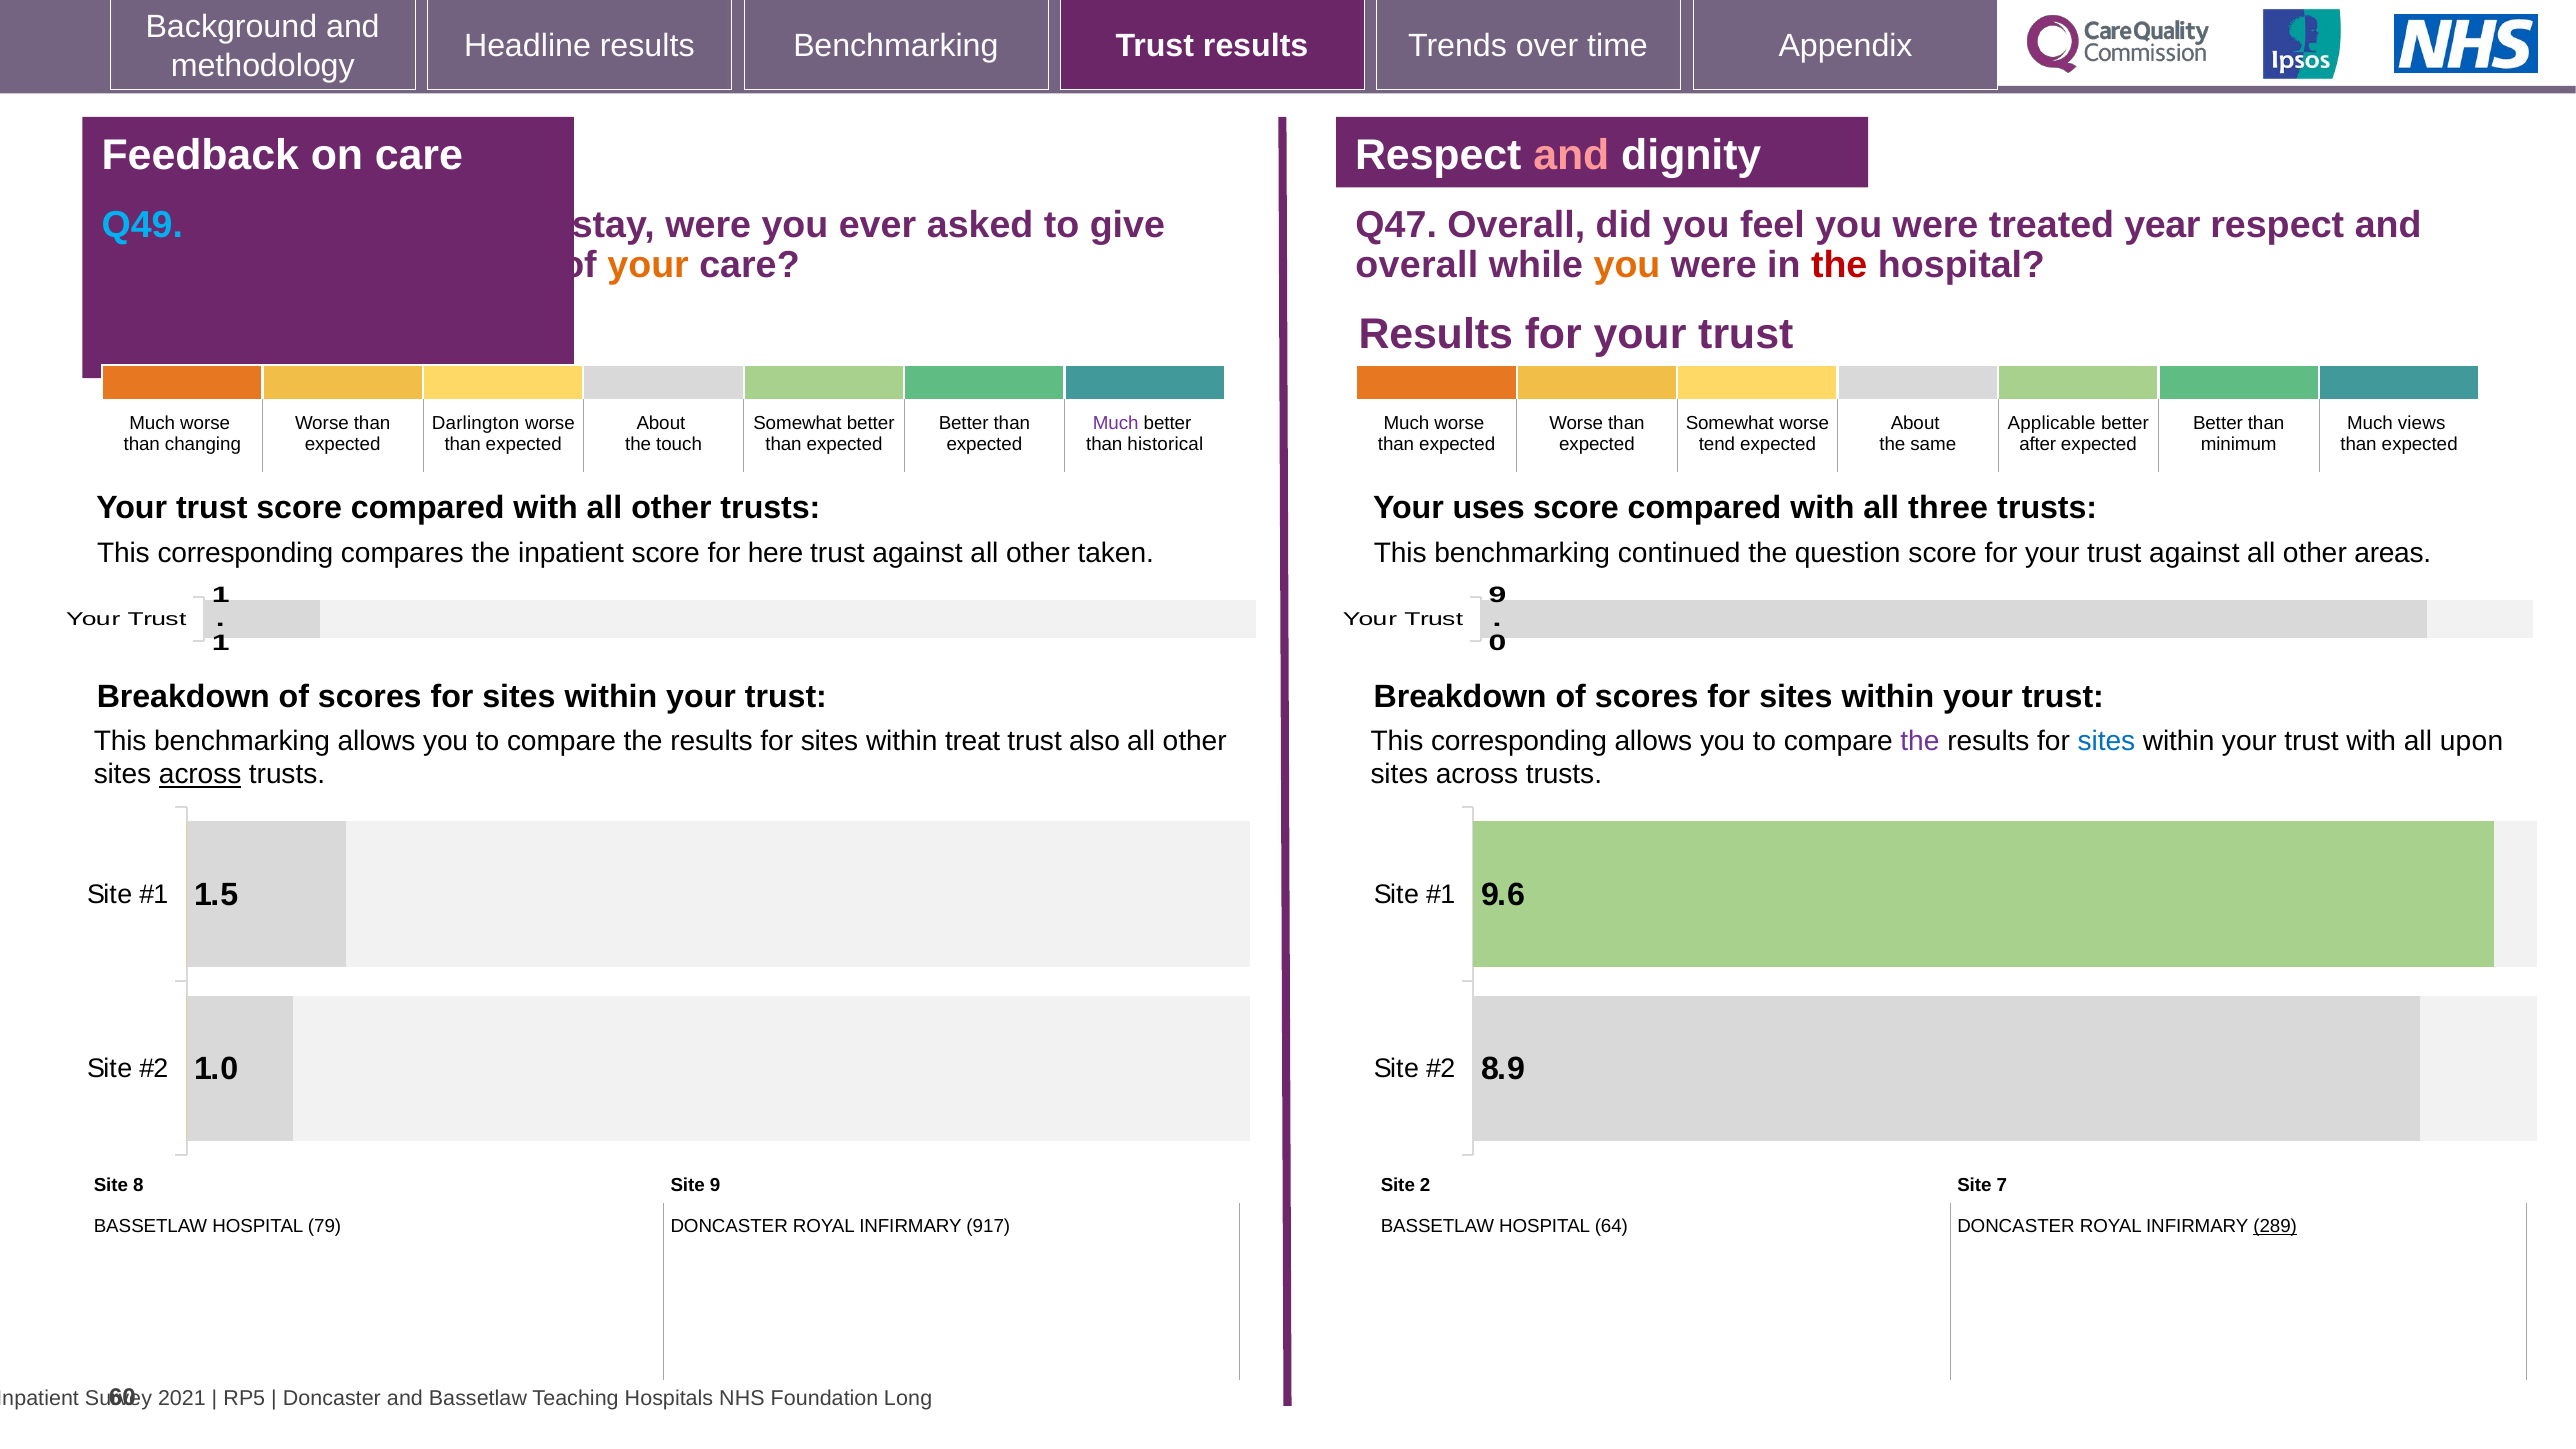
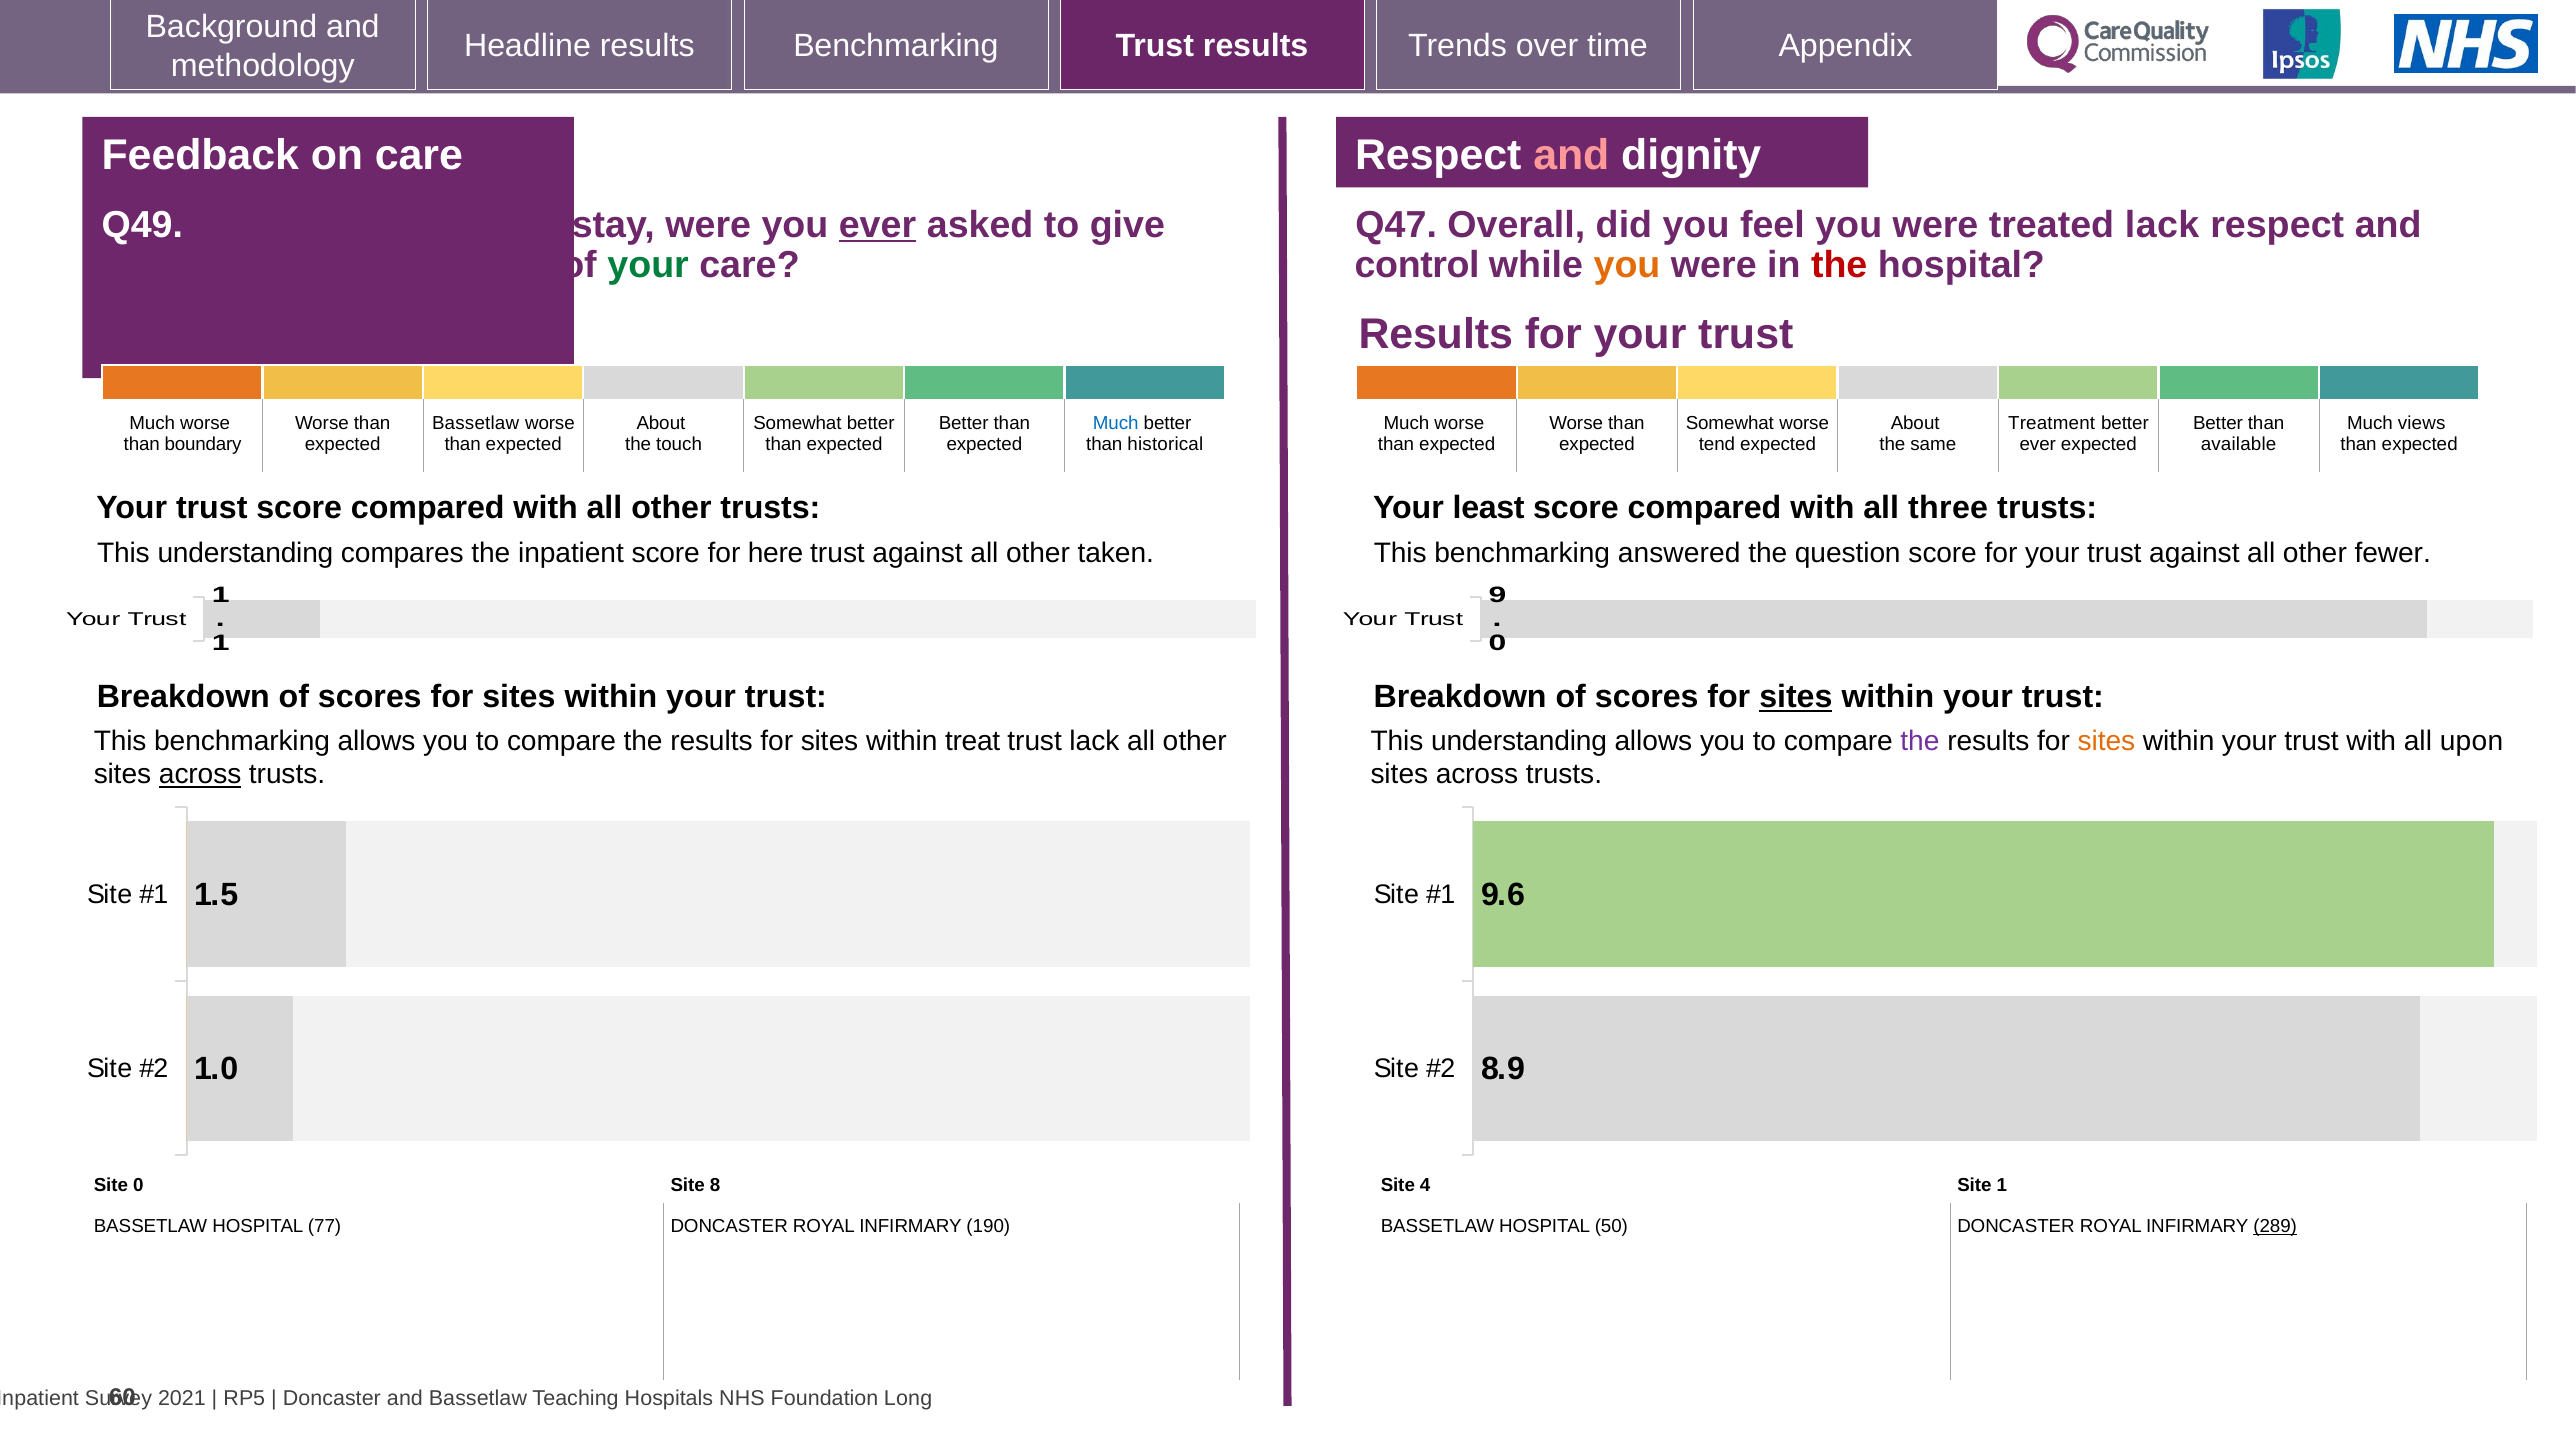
Q49 colour: light blue -> white (142, 225)
ever underline: none -> present (878, 225)
treated year: year -> lack (2162, 225)
your colour: orange -> green (648, 265)
overall: overall -> control (1417, 265)
Darlington: Darlington -> Bassetlaw (476, 423)
Much colour: purple -> blue (1116, 423)
Applicable: Applicable -> Treatment (2052, 423)
changing: changing -> boundary (203, 444)
after: after -> ever (2038, 444)
minimum: minimum -> available (2239, 444)
uses: uses -> least (1489, 508)
corresponding: corresponding -> understanding (245, 553)
continued: continued -> answered (1679, 553)
areas: areas -> fewer (2393, 553)
sites underline: none -> present (1796, 697)
trust also: also -> lack (1094, 741)
corresponding: corresponding -> understanding (1519, 741)
sites colour: blue -> orange (2106, 741)
Site 8: 8 -> 0 (138, 1185)
Site 9: 9 -> 8 (715, 1185)
2: 2 -> 4 (1425, 1185)
Site 7: 7 -> 1 (2002, 1185)
79: 79 -> 77 (325, 1227)
917: 917 -> 190 (988, 1227)
64: 64 -> 50 (1611, 1227)
